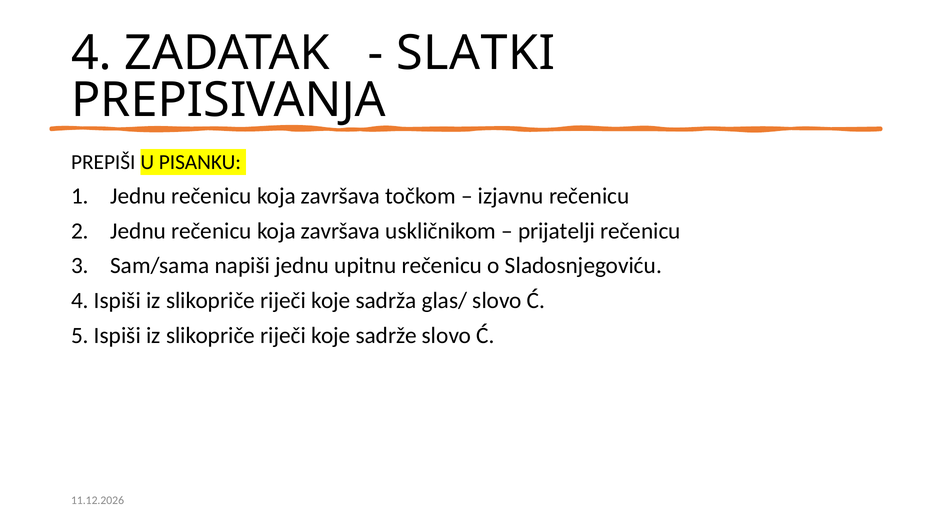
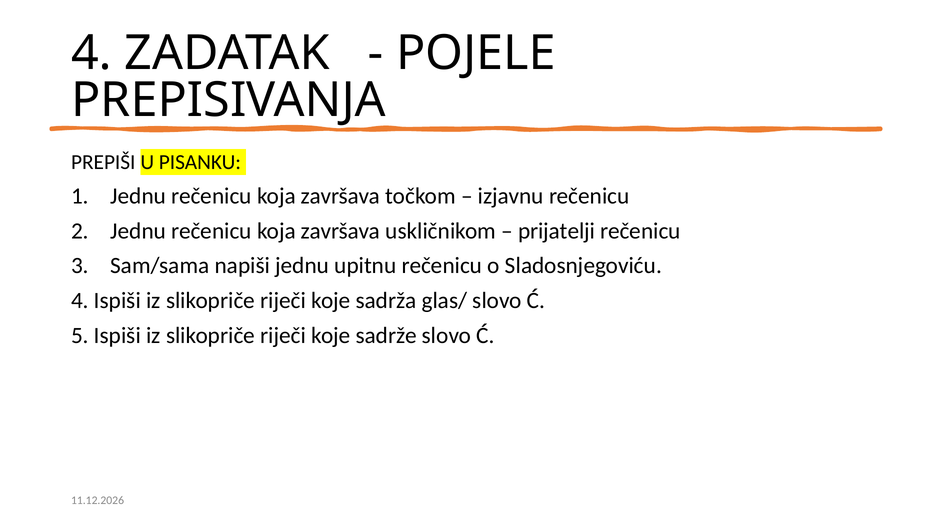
SLATKI: SLATKI -> POJELE (476, 53)
